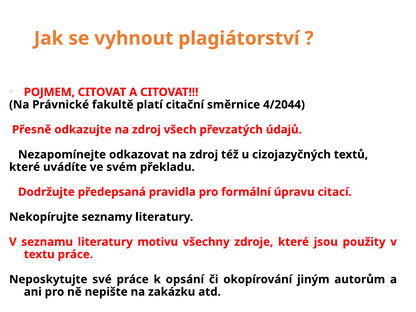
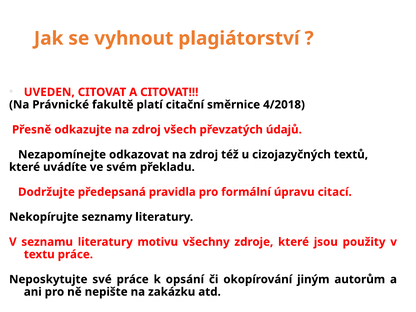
POJMEM: POJMEM -> UVEDEN (49, 92)
4/2044: 4/2044 -> 4/2018 (284, 105)
